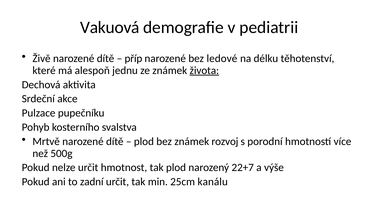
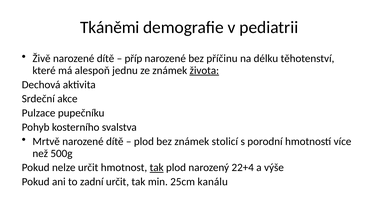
Vakuová: Vakuová -> Tkáněmi (110, 28)
ledové: ledové -> příčinu (222, 59)
rozvoj: rozvoj -> stolicí (225, 142)
tak underline: none -> present (157, 168)
22+7: 22+7 -> 22+4 (243, 168)
